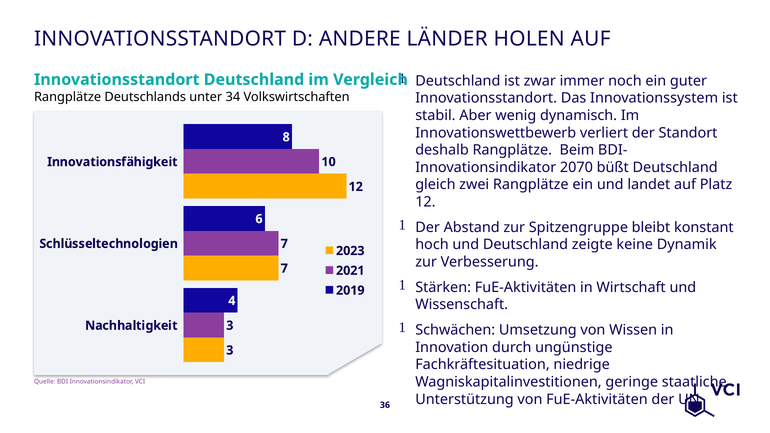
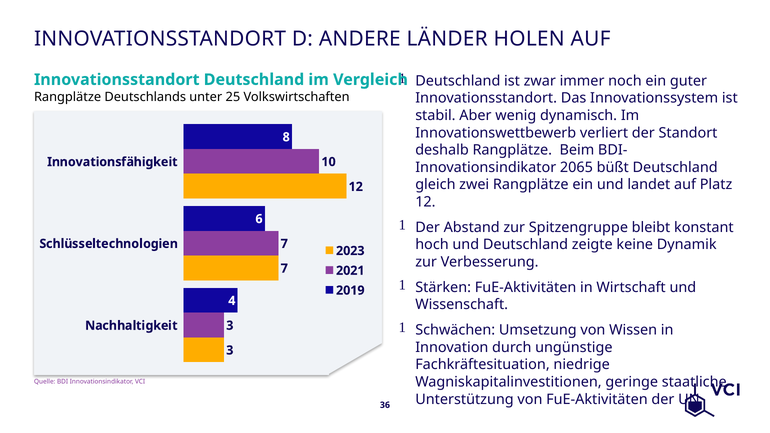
34: 34 -> 25 (233, 97)
2070: 2070 -> 2065 (576, 167)
